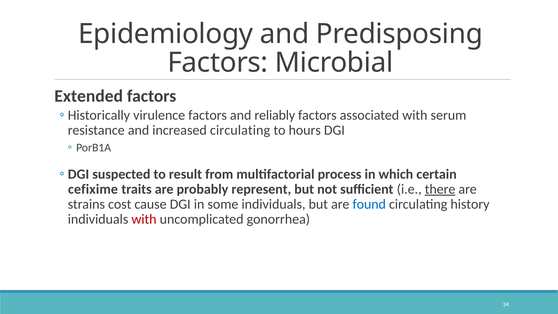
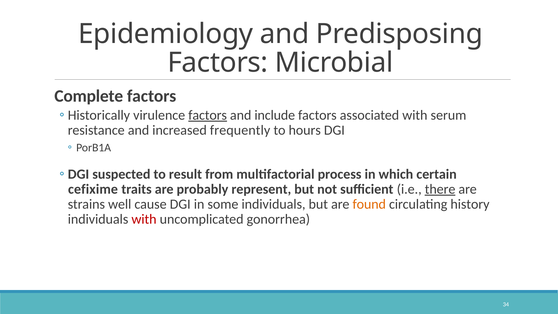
Extended: Extended -> Complete (89, 96)
factors underline: none -> present (208, 115)
reliably: reliably -> include (275, 115)
increased circulating: circulating -> frequently (240, 130)
cost: cost -> well (120, 204)
found colour: blue -> orange (369, 204)
